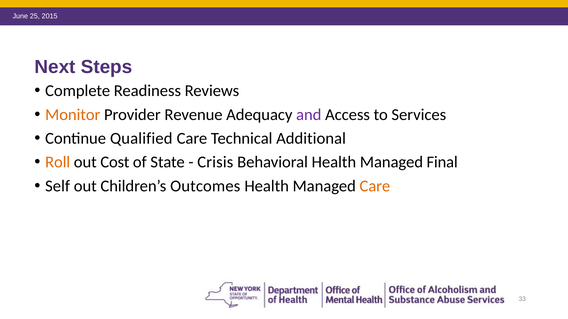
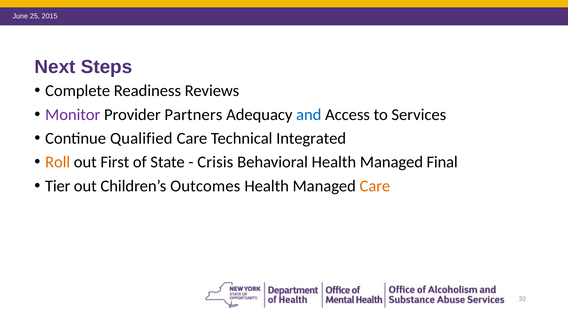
Monitor colour: orange -> purple (73, 115)
Revenue: Revenue -> Partners (193, 115)
and colour: purple -> blue (309, 115)
Additional: Additional -> Integrated (311, 139)
Cost: Cost -> First (115, 162)
Self: Self -> Tier (58, 186)
